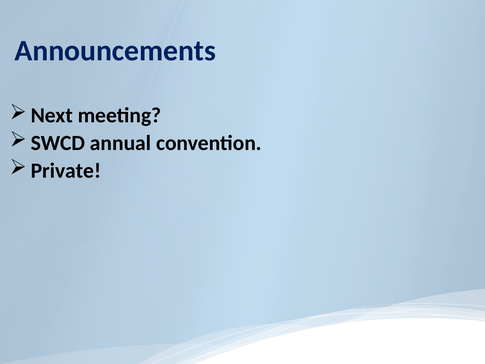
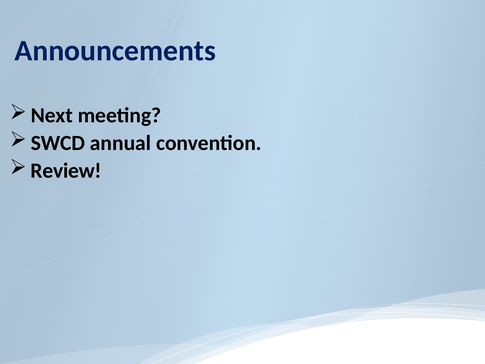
Private: Private -> Review (66, 171)
